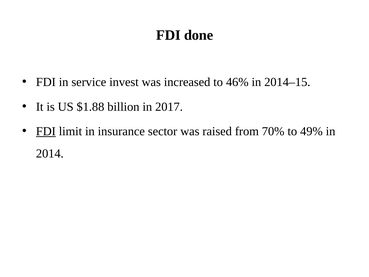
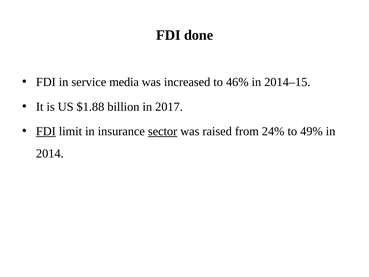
invest: invest -> media (124, 82)
sector underline: none -> present (163, 131)
70%: 70% -> 24% (273, 131)
